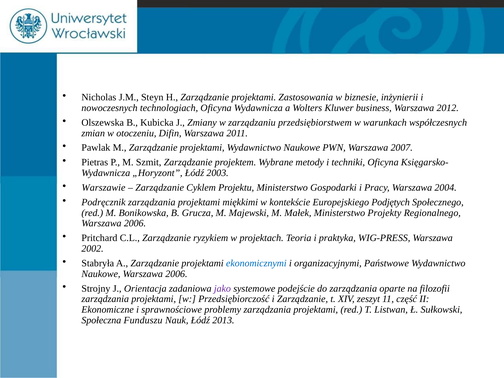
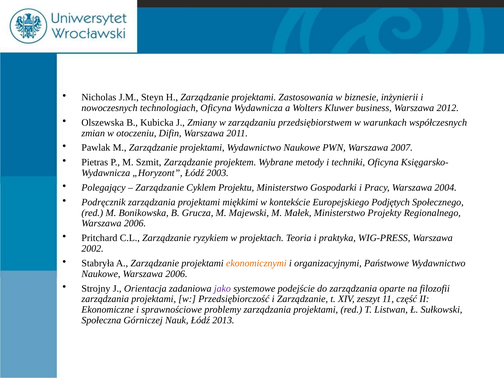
Warszawie: Warszawie -> Polegający (104, 188)
ekonomicznymi colour: blue -> orange (256, 263)
Funduszu: Funduszu -> Górniczej (143, 320)
